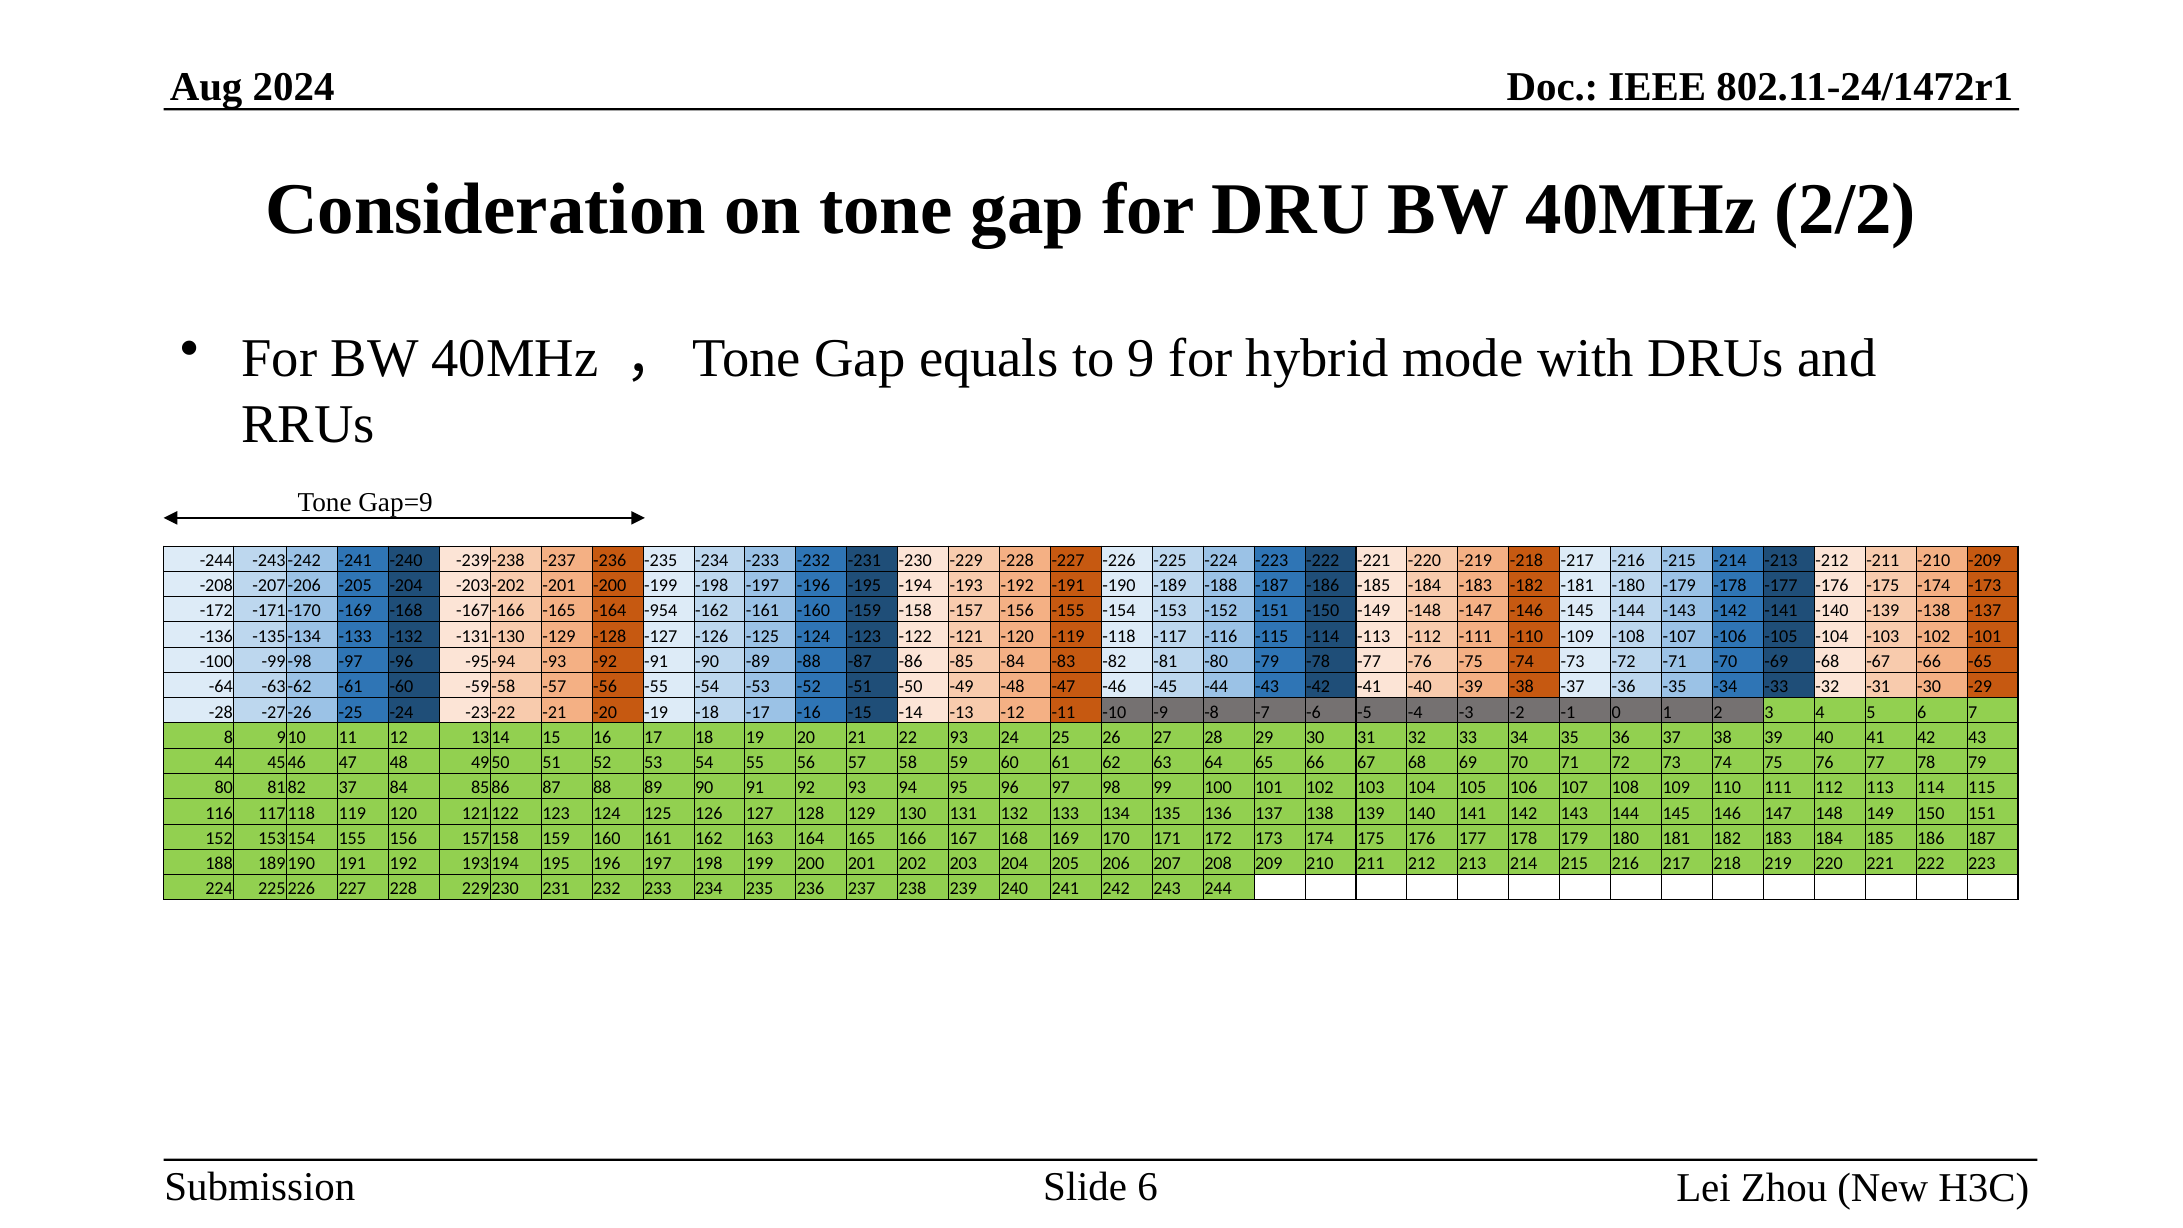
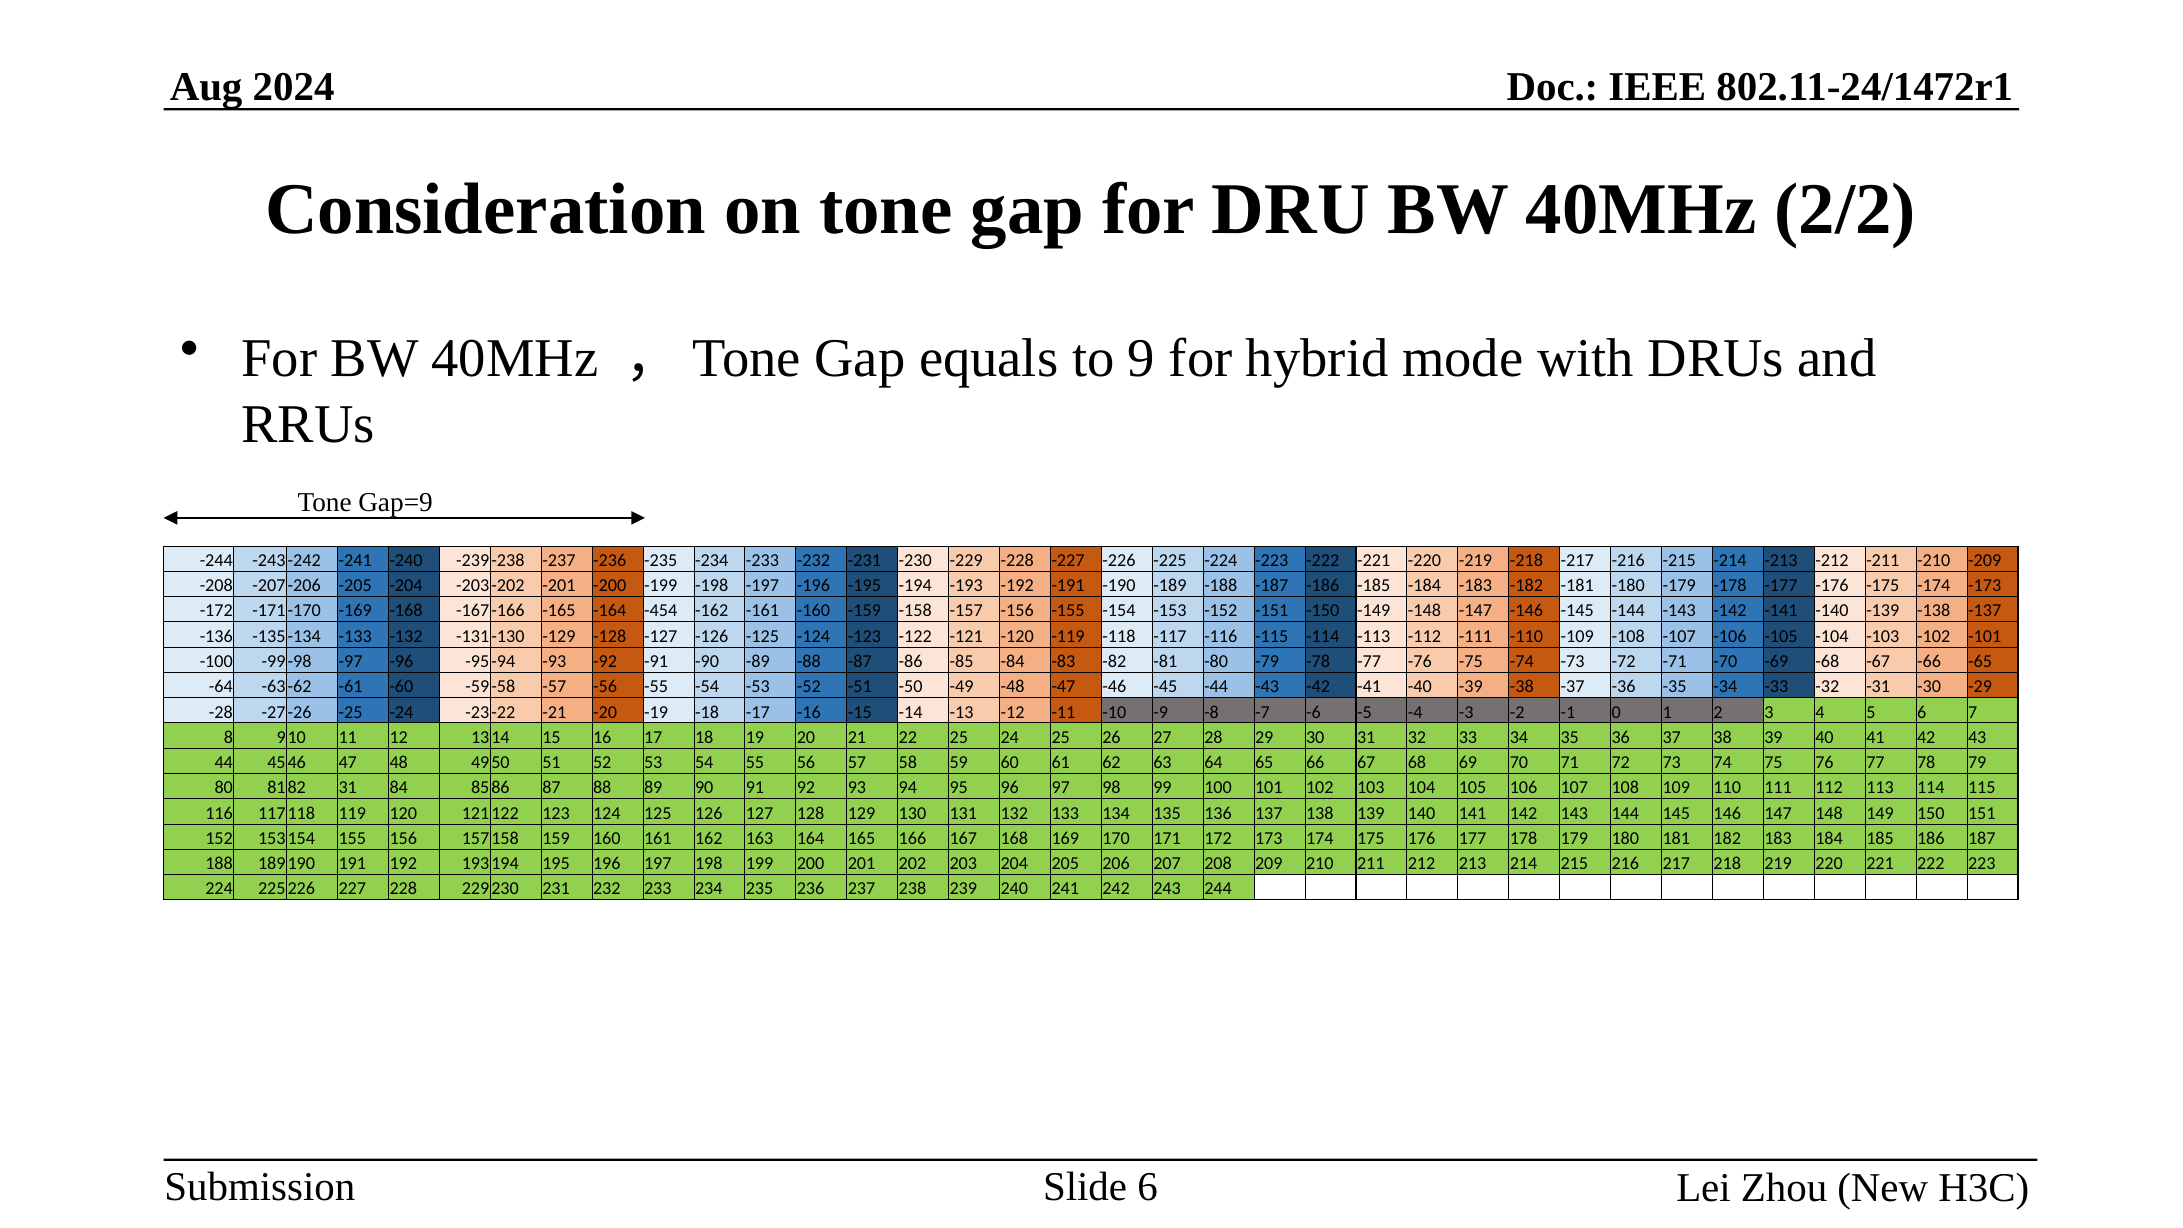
-954: -954 -> -454 (661, 611)
22 93: 93 -> 25 (959, 737)
37: 37 -> 31 (348, 788)
